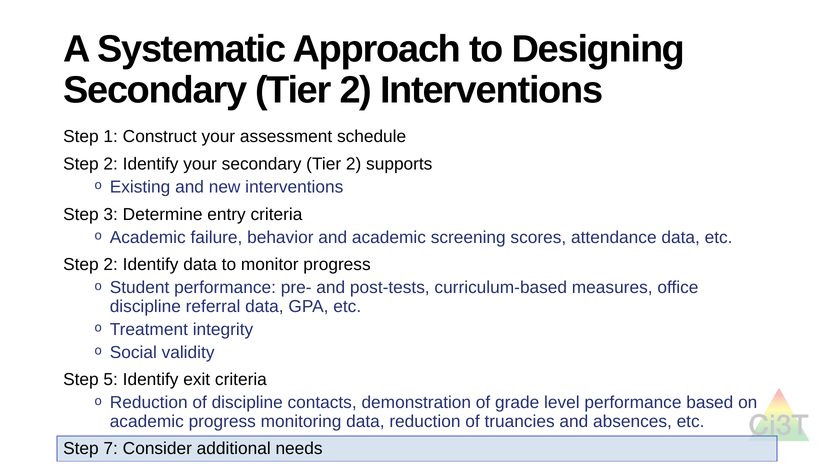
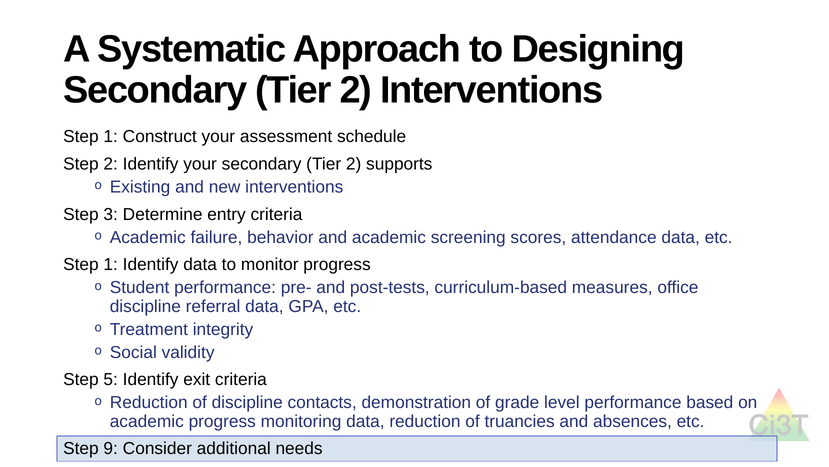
2: 2 -> 1 (111, 264)
7: 7 -> 9 (111, 448)
